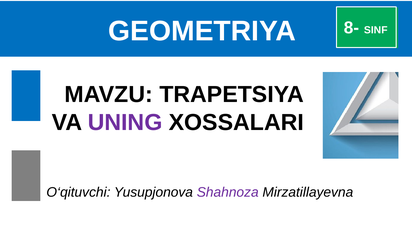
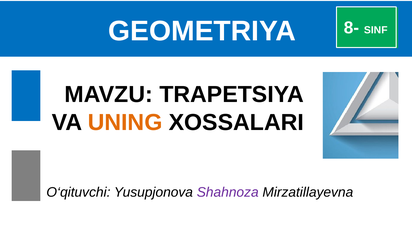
UNING colour: purple -> orange (125, 122)
